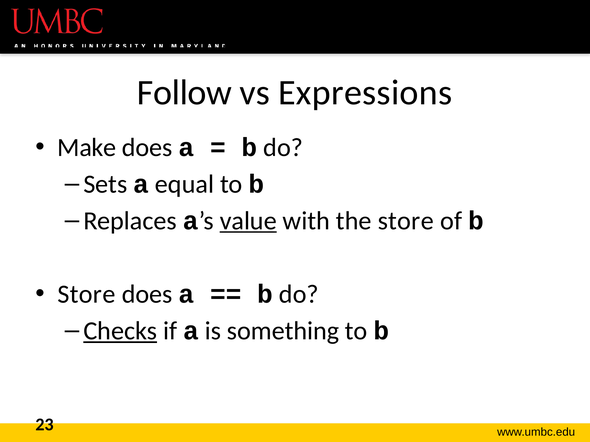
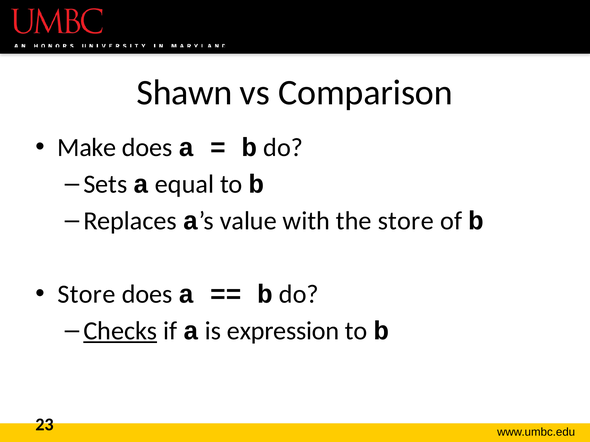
Follow: Follow -> Shawn (184, 93)
Expressions: Expressions -> Comparison (365, 93)
value underline: present -> none (248, 221)
something: something -> expression (283, 331)
